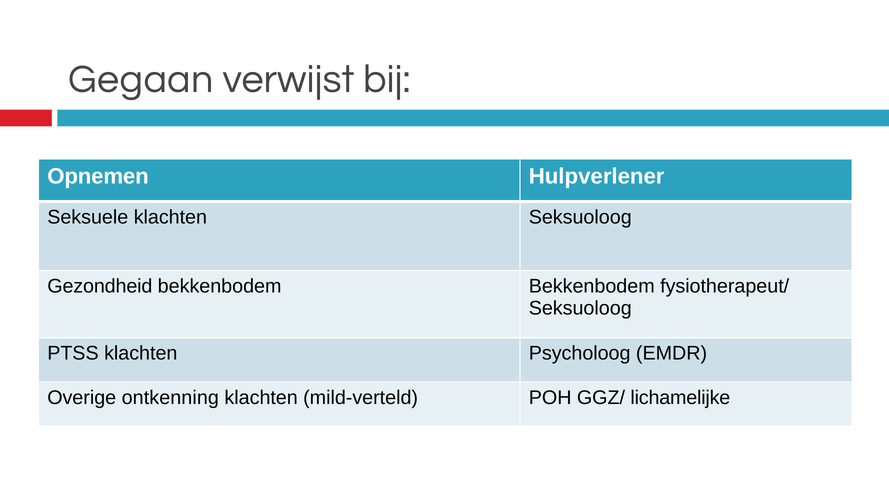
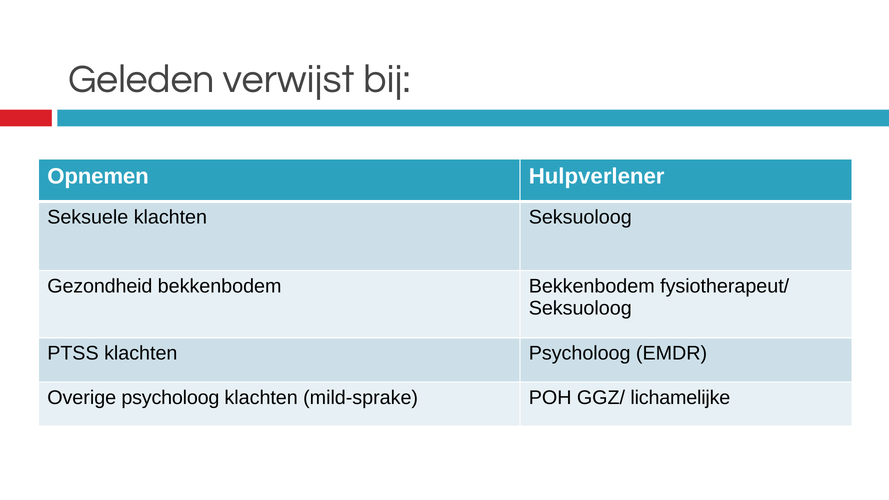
Gegaan: Gegaan -> Geleden (141, 79)
Overige ontkenning: ontkenning -> psycholoog (170, 398)
mild-verteld: mild-verteld -> mild-sprake (361, 398)
